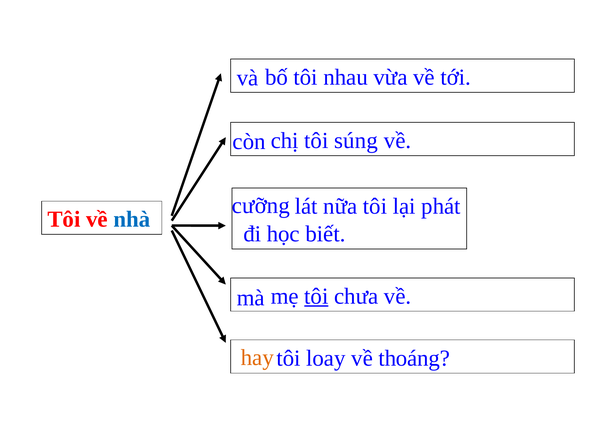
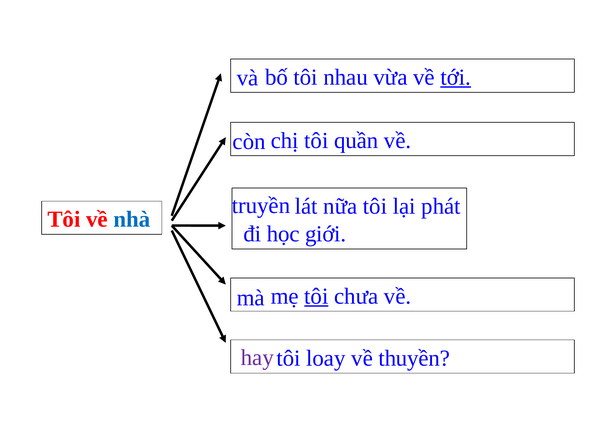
tới underline: none -> present (456, 77)
súng: súng -> quần (356, 141)
cưỡng: cưỡng -> truyền (261, 205)
biết: biết -> giới (326, 234)
hay colour: orange -> purple (257, 358)
thoáng: thoáng -> thuyền (414, 358)
